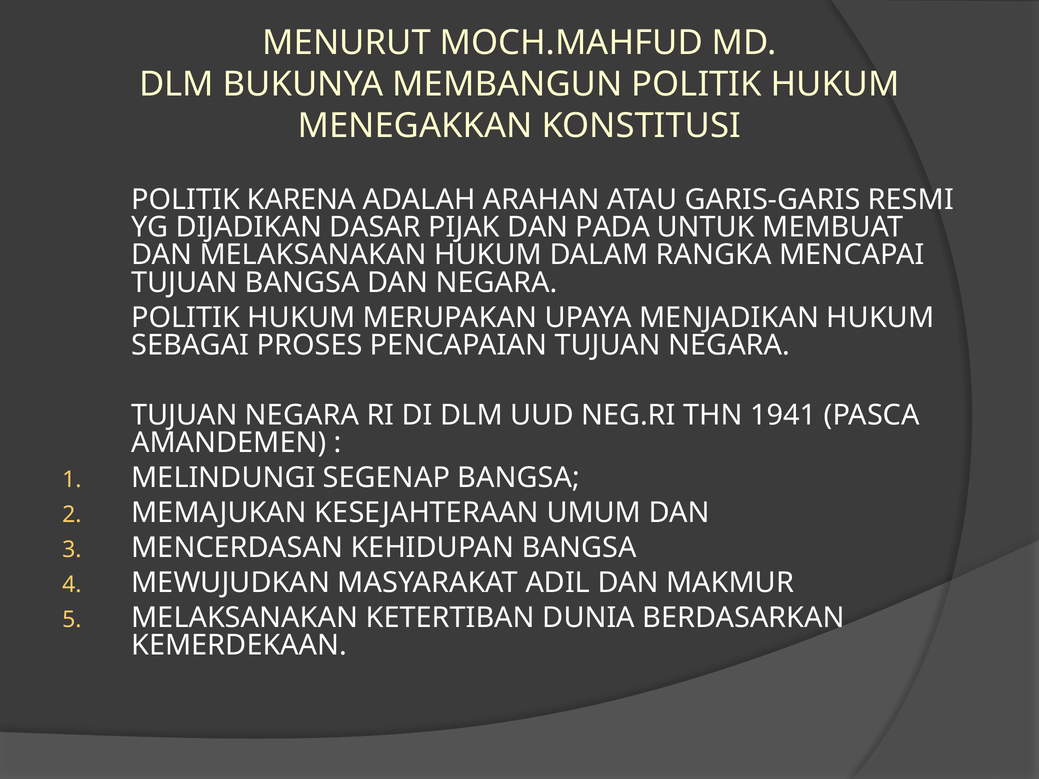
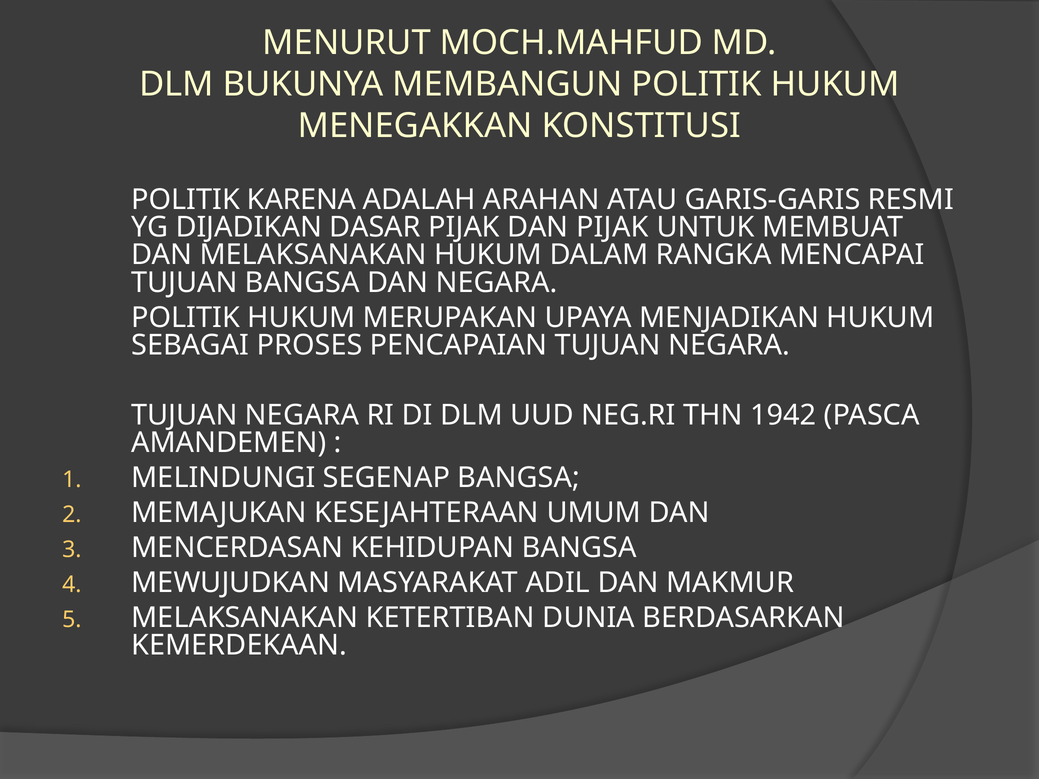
DAN PADA: PADA -> PIJAK (612, 227)
1941: 1941 -> 1942 (783, 415)
